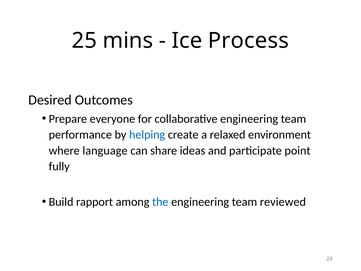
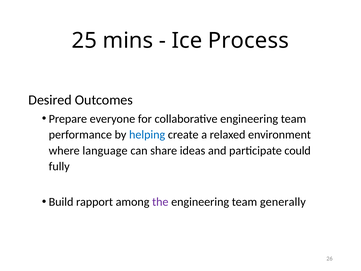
point: point -> could (298, 150)
the colour: blue -> purple (160, 202)
reviewed: reviewed -> generally (283, 202)
